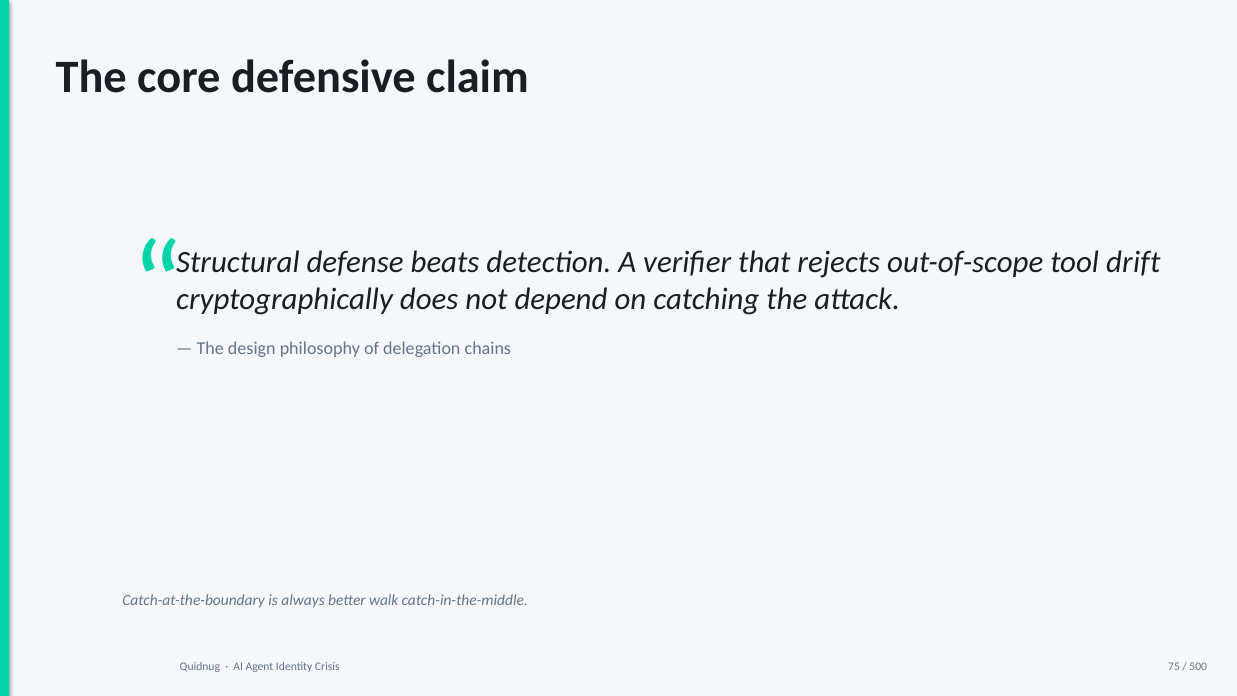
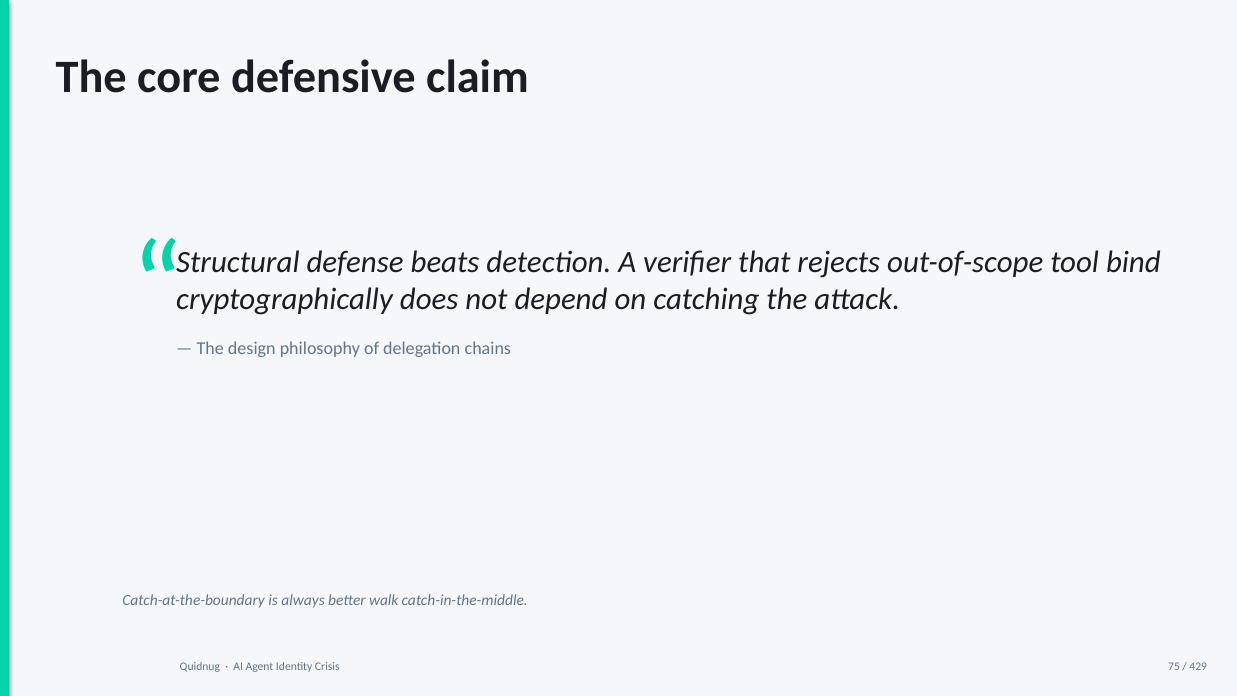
drift: drift -> bind (1133, 262)
500: 500 -> 429 (1198, 666)
